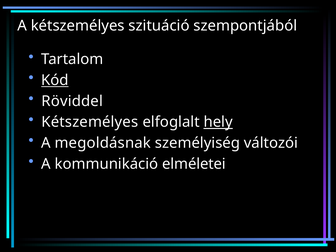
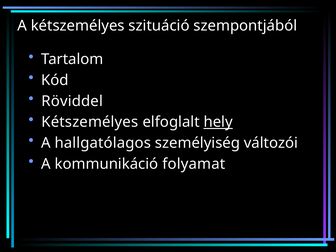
Kód underline: present -> none (55, 80)
megoldásnak: megoldásnak -> hallgatólagos (103, 143)
elméletei: elméletei -> folyamat (194, 164)
